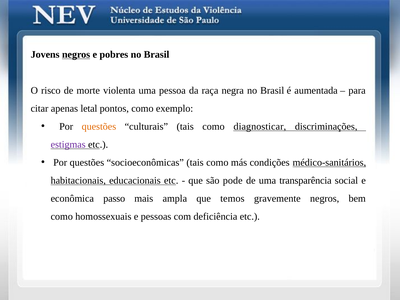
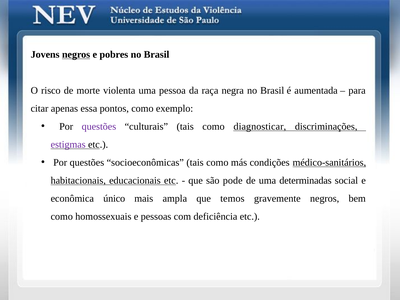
letal: letal -> essa (89, 108)
questões colour: orange -> purple (99, 126)
transparência: transparência -> determinadas (305, 180)
passo: passo -> único (114, 198)
